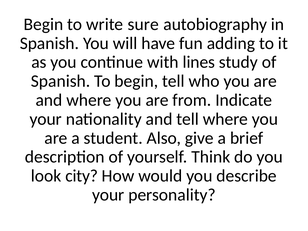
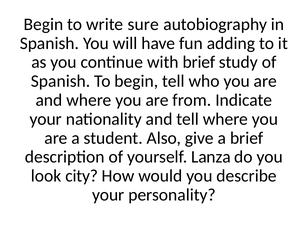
with lines: lines -> brief (199, 62)
Think: Think -> Lanza (211, 157)
